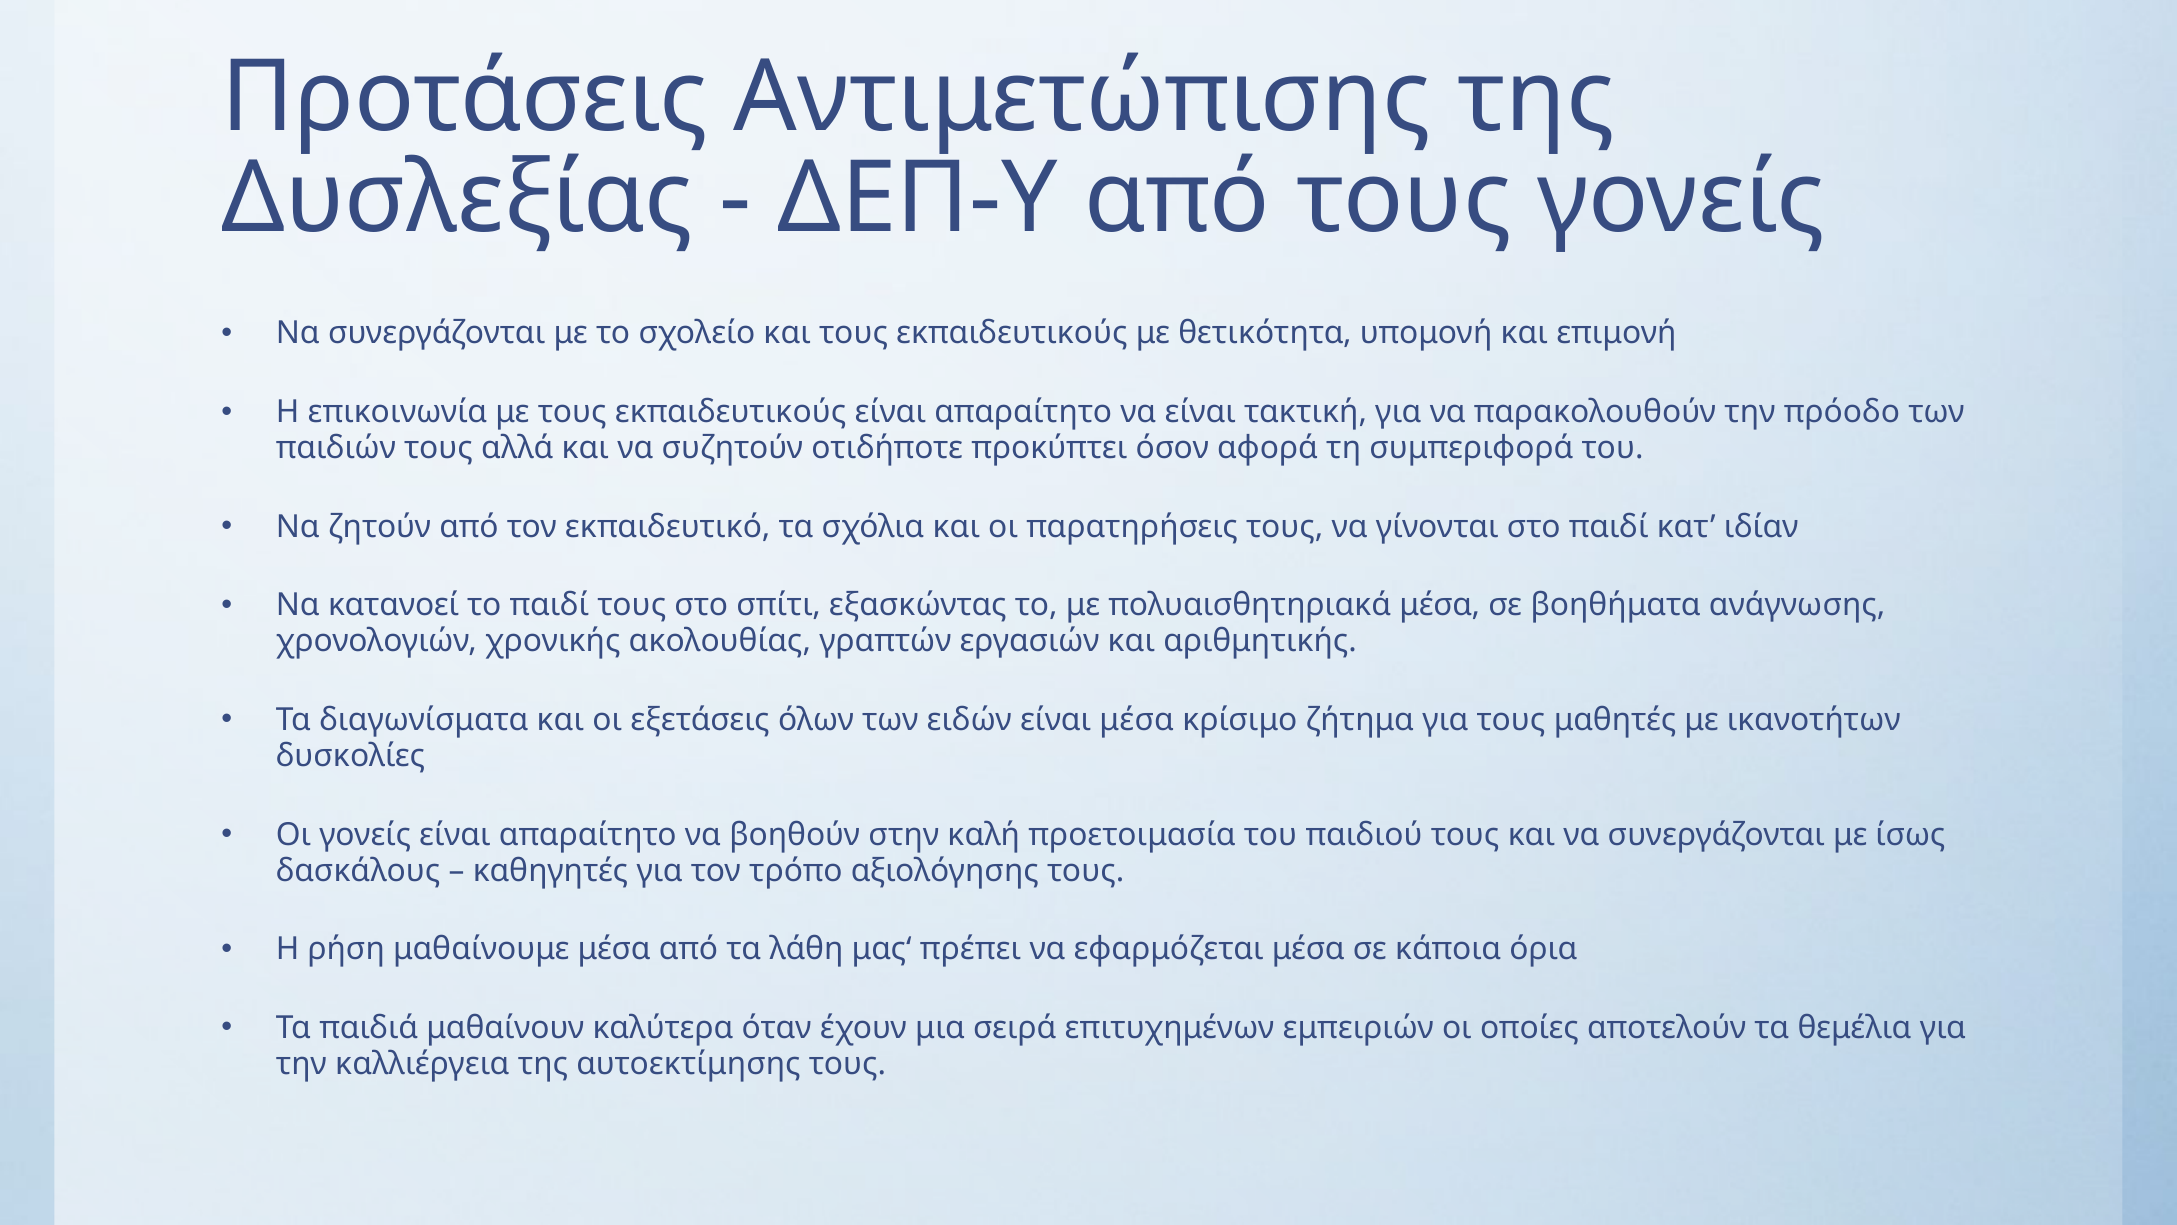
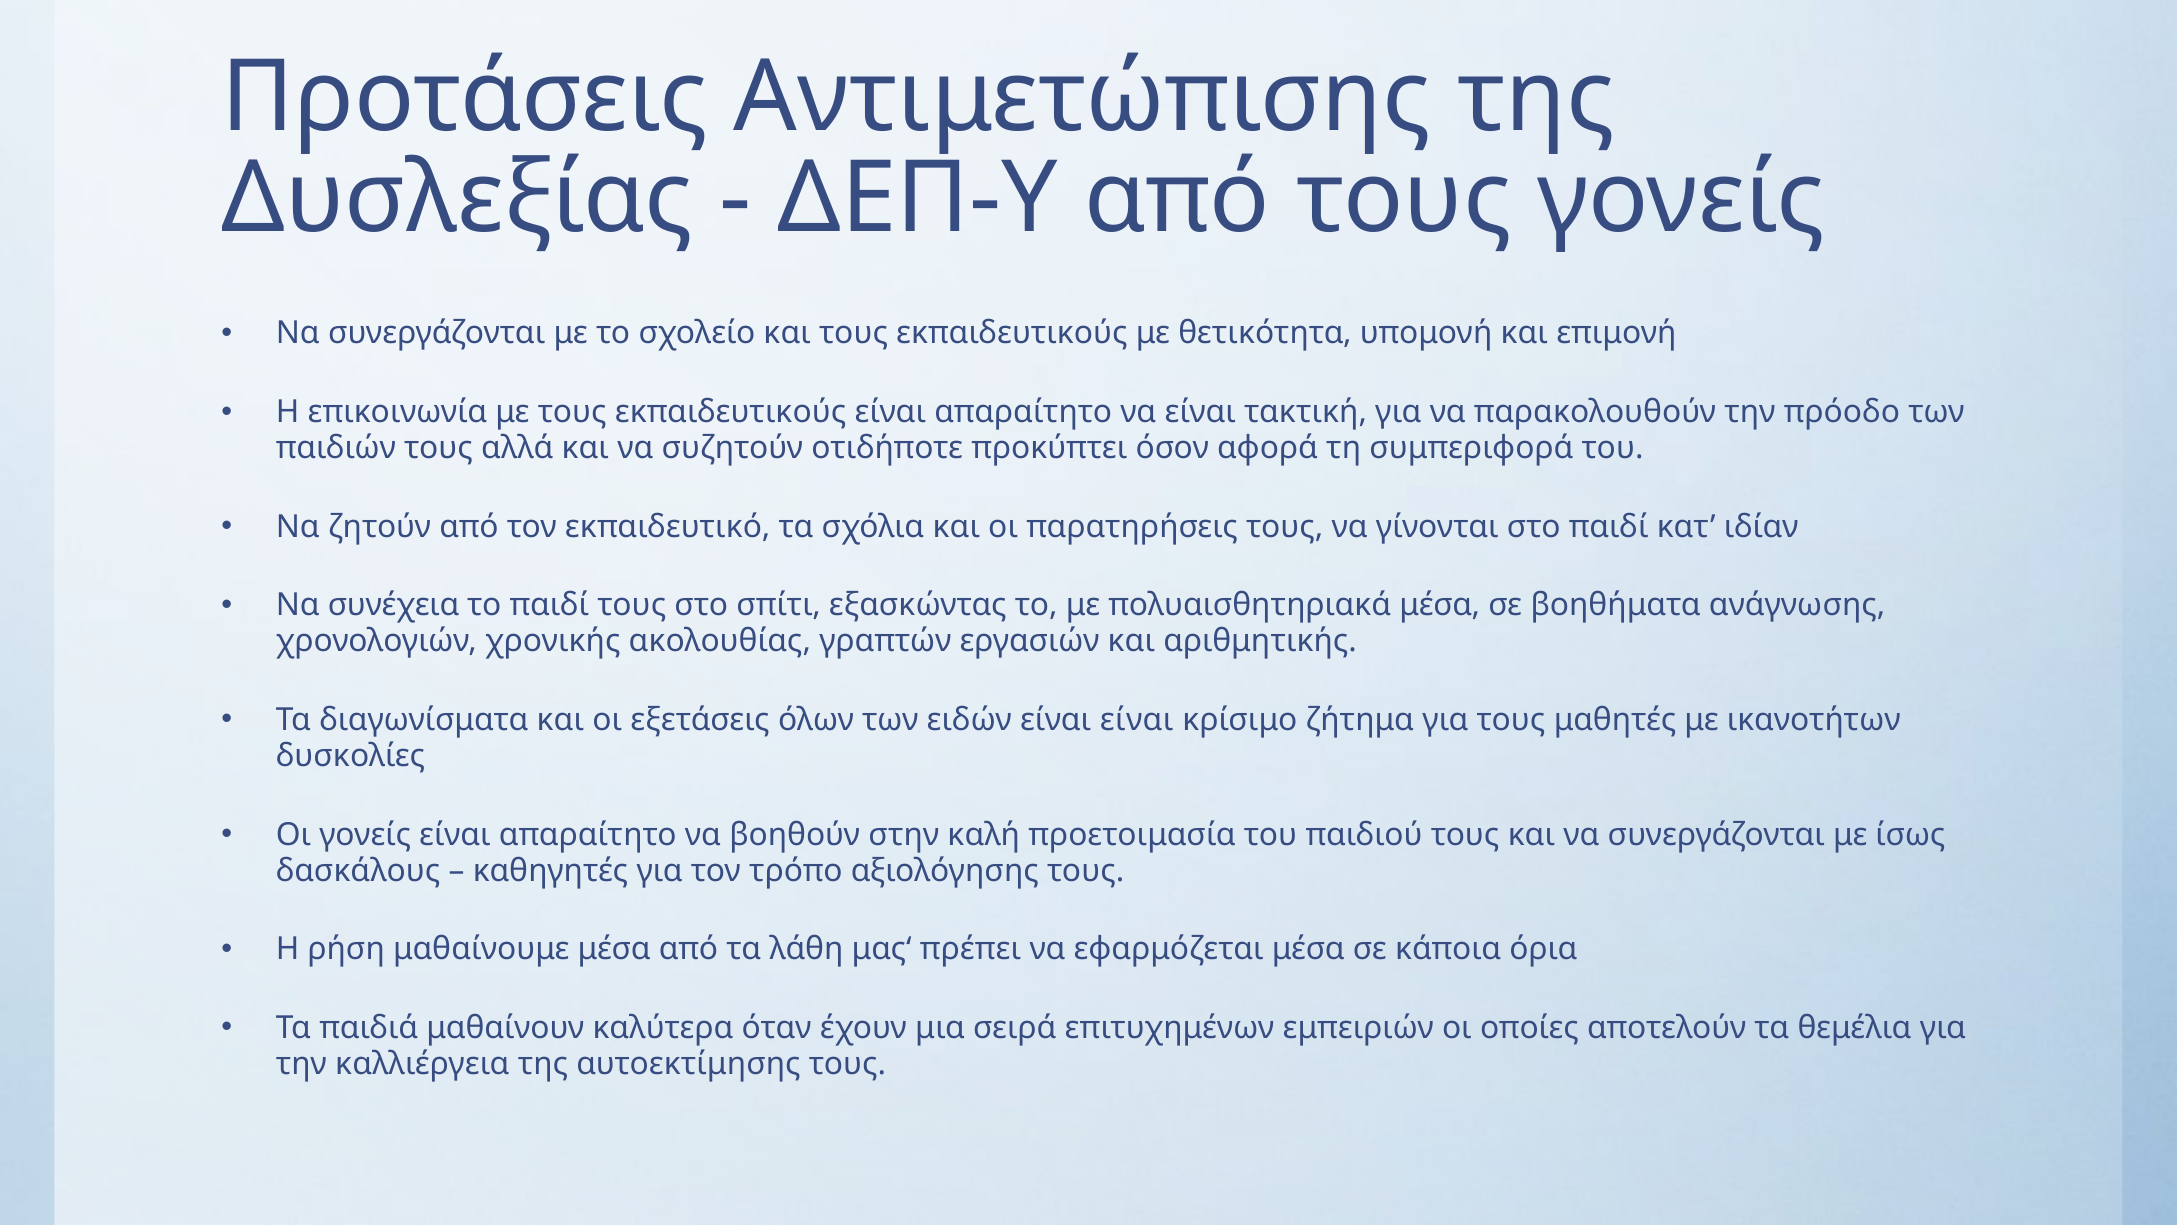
κατανοεί: κατανοεί -> συνέχεια (394, 605)
είναι μέσα: μέσα -> είναι (1137, 720)
